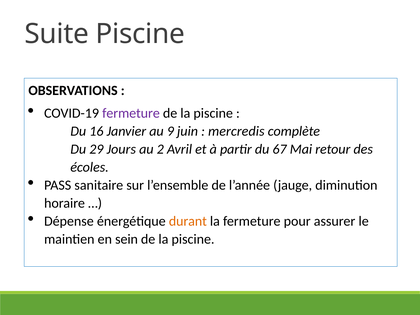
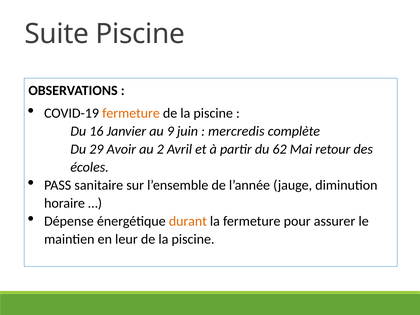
fermeture colour: purple -> orange (131, 113)
Jours: Jours -> Avoir (121, 149)
67: 67 -> 62 (280, 149)
sein: sein -> leur (126, 239)
